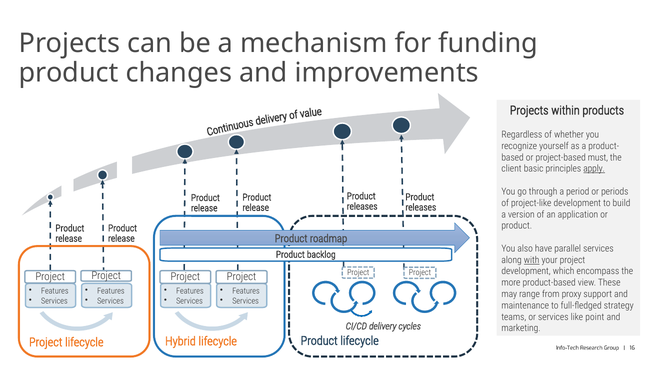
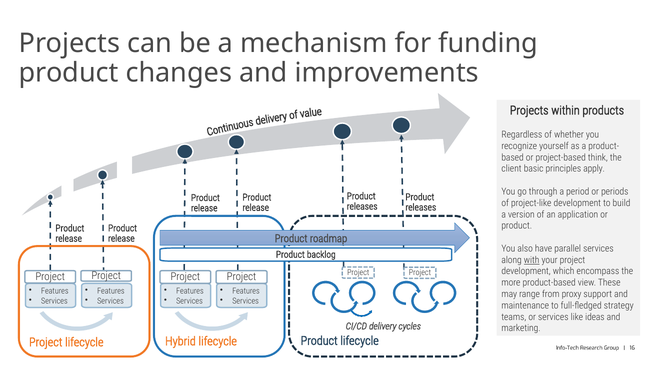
must: must -> think (598, 157)
apply underline: present -> none (594, 169)
point: point -> ideas (595, 317)
